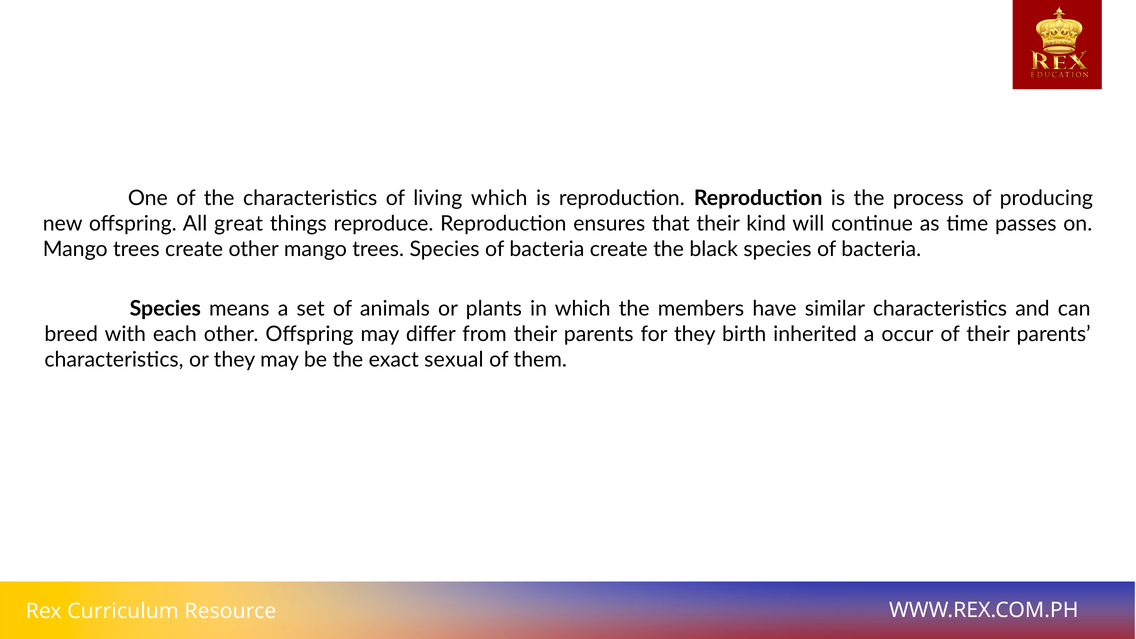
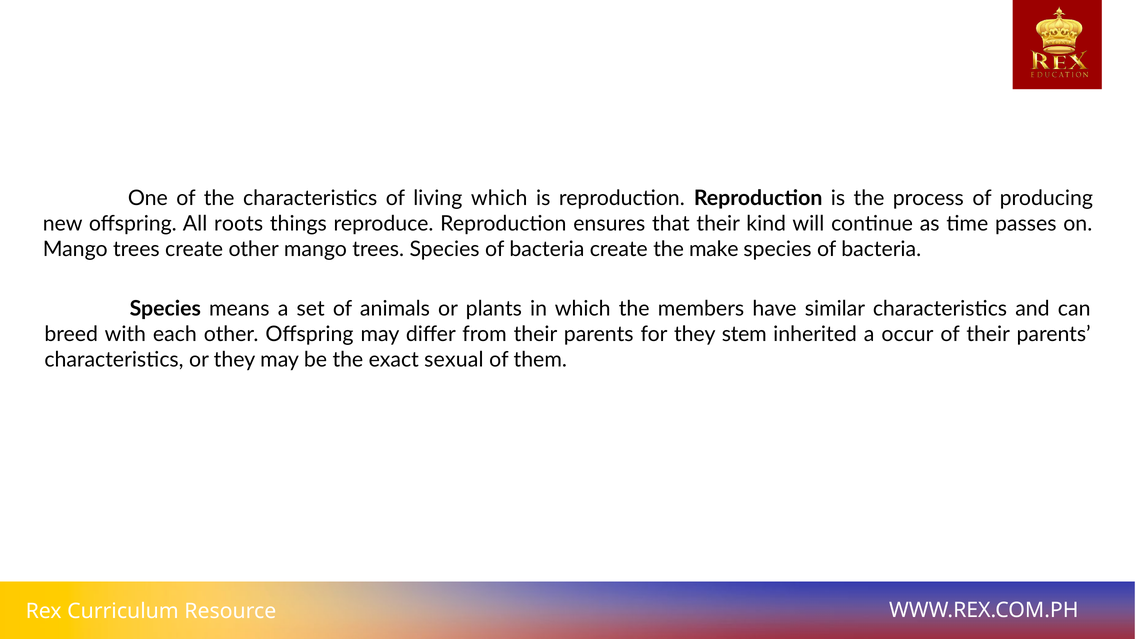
great: great -> roots (239, 224)
black: black -> make (714, 249)
birth: birth -> stem (744, 334)
